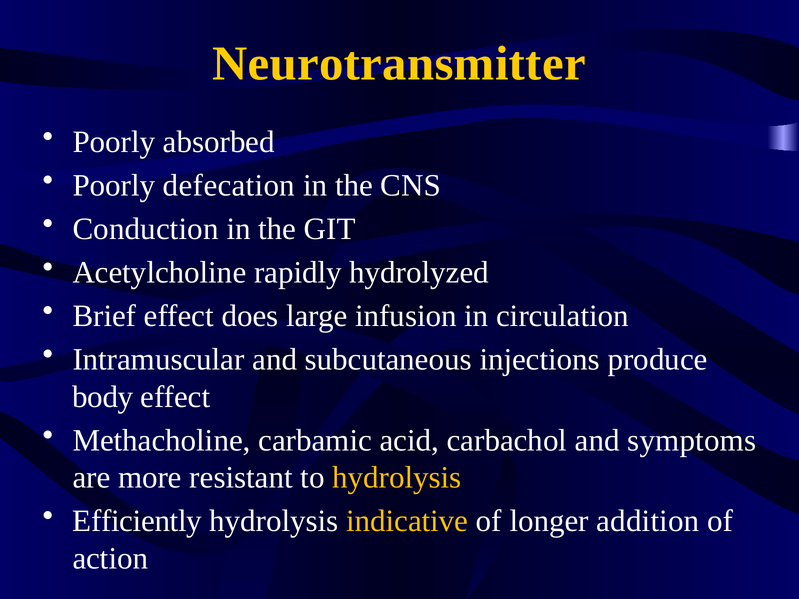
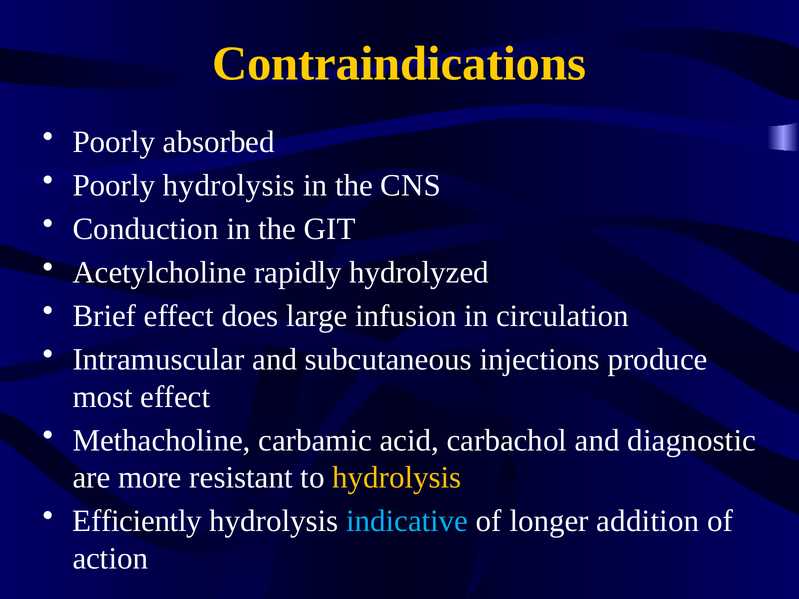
Neurotransmitter: Neurotransmitter -> Contraindications (399, 64)
Poorly defecation: defecation -> hydrolysis (229, 185)
body: body -> most (103, 397)
symptoms: symptoms -> diagnostic (692, 440)
indicative colour: yellow -> light blue (407, 521)
